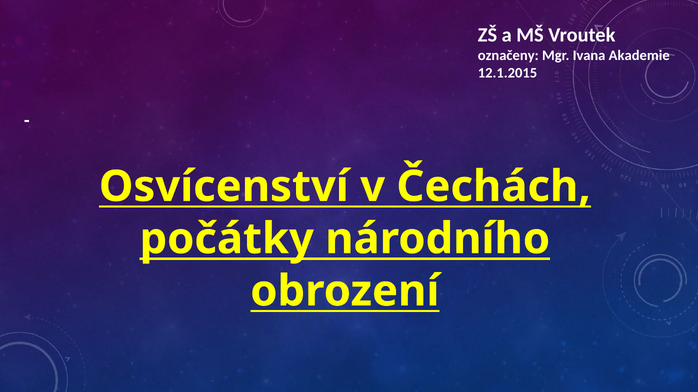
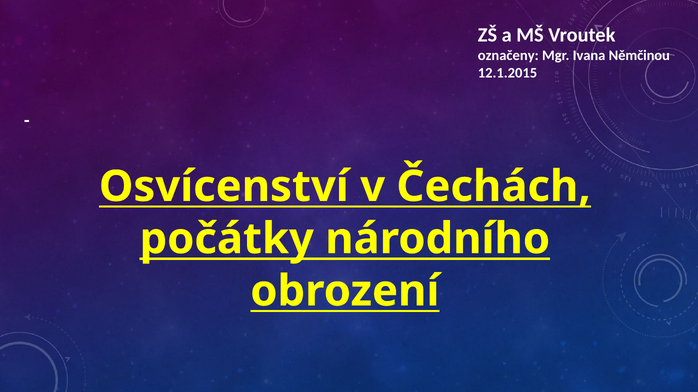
Akademie: Akademie -> Němčinou (639, 56)
